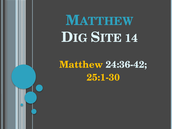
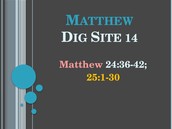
Matthew colour: yellow -> pink (81, 65)
